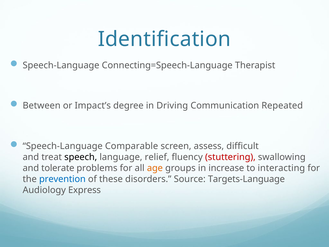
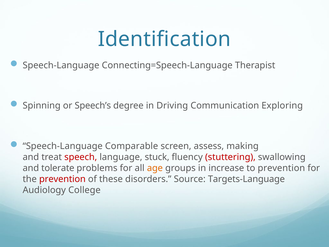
Between: Between -> Spinning (42, 106)
Impact’s: Impact’s -> Speech’s (93, 106)
Repeated: Repeated -> Exploring (282, 106)
difficult: difficult -> making (243, 146)
speech colour: black -> red (81, 157)
relief: relief -> stuck (157, 157)
to interacting: interacting -> prevention (281, 168)
prevention colour: blue -> red (62, 179)
Express: Express -> College (84, 190)
